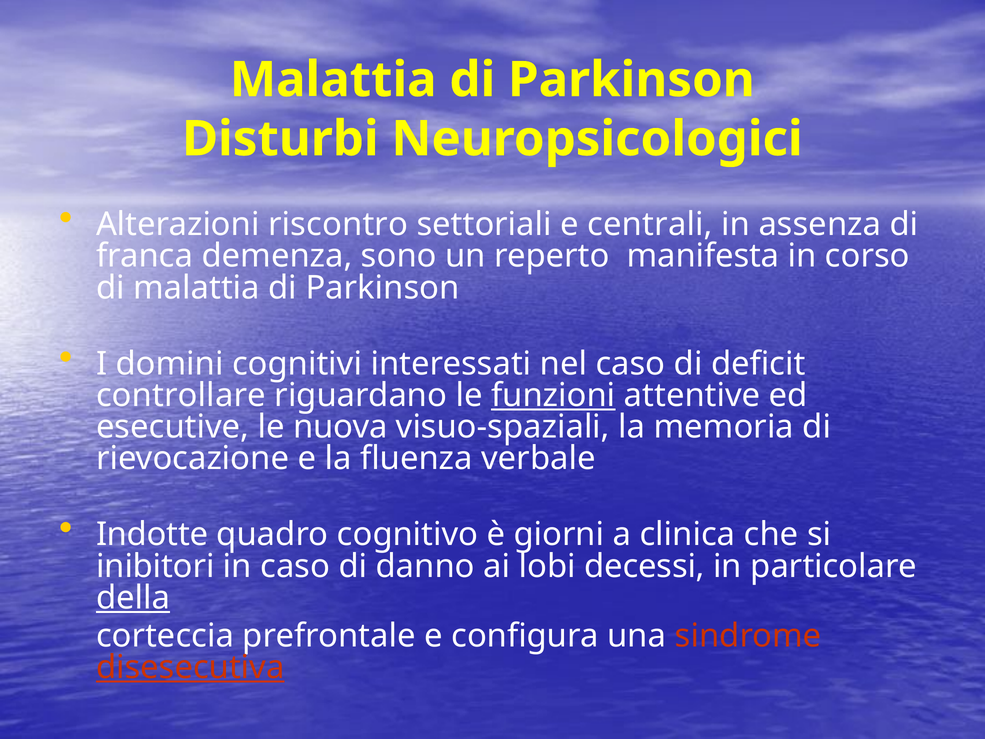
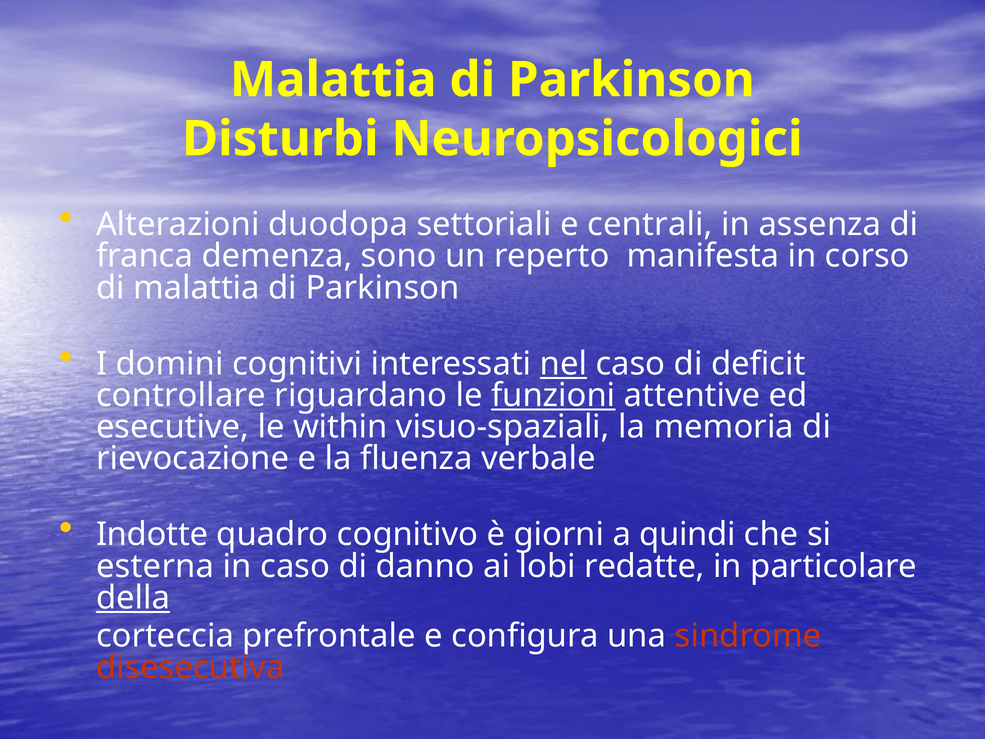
riscontro: riscontro -> duodopa (338, 225)
nel underline: none -> present (563, 364)
nuova: nuova -> within (340, 427)
clinica: clinica -> quindi (688, 534)
inibitori: inibitori -> esterna (155, 566)
decessi: decessi -> redatte (644, 566)
disesecutiva underline: present -> none (190, 667)
